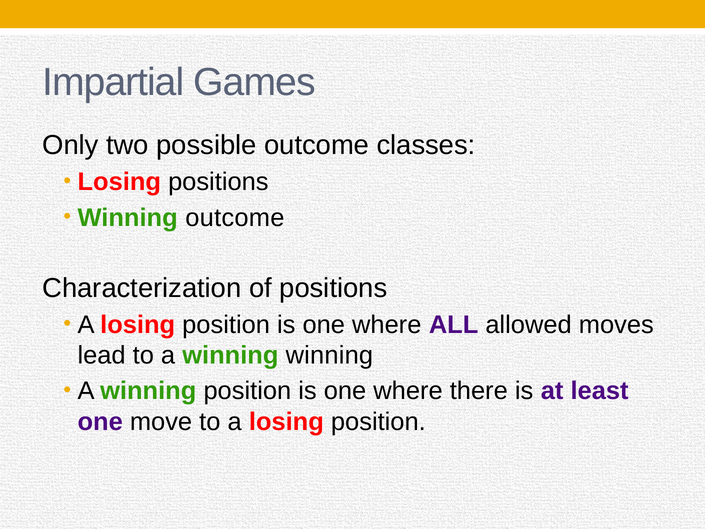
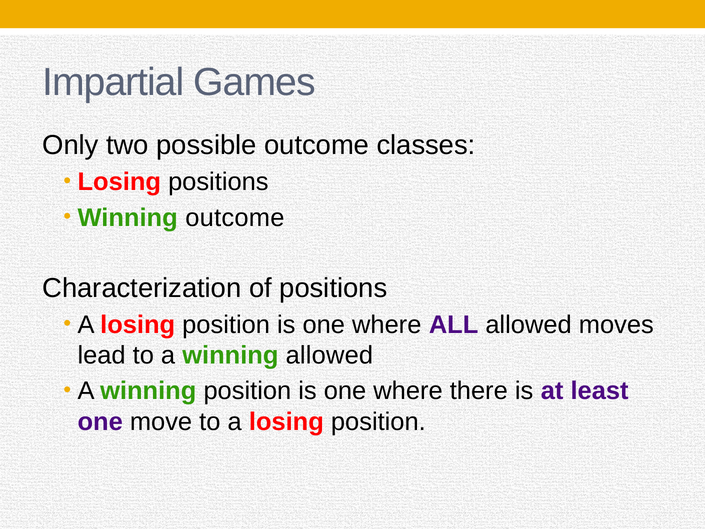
winning winning: winning -> allowed (329, 355)
